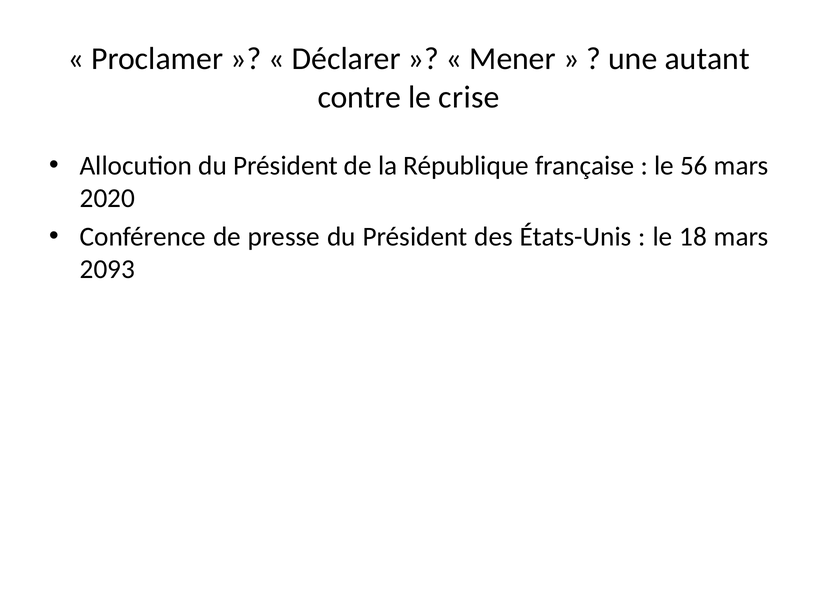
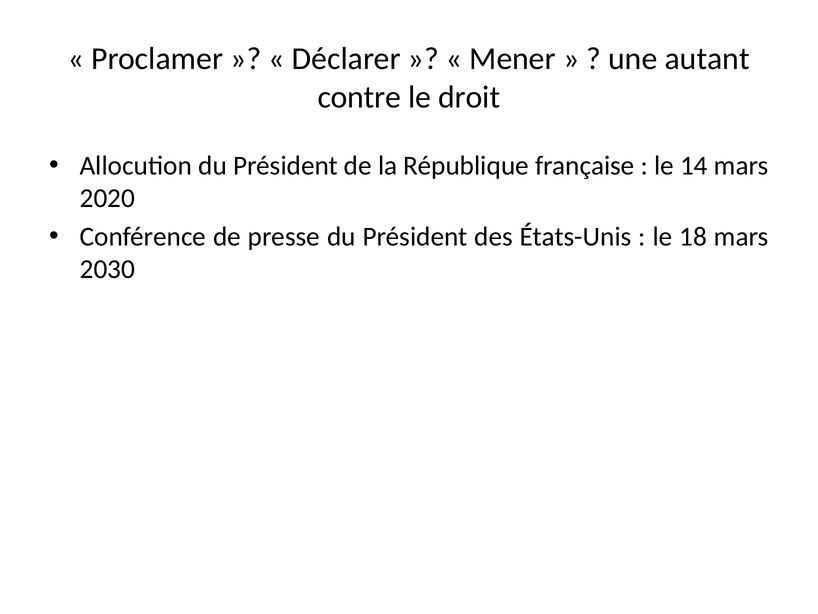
crise: crise -> droit (469, 97)
56: 56 -> 14 (694, 166)
2093: 2093 -> 2030 (107, 269)
